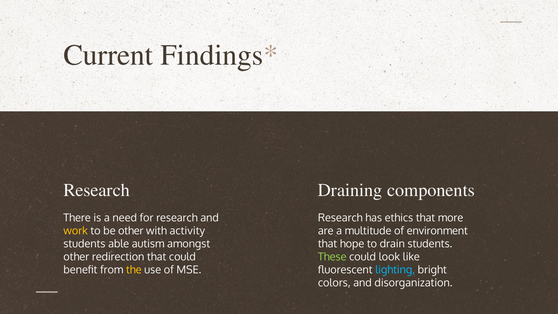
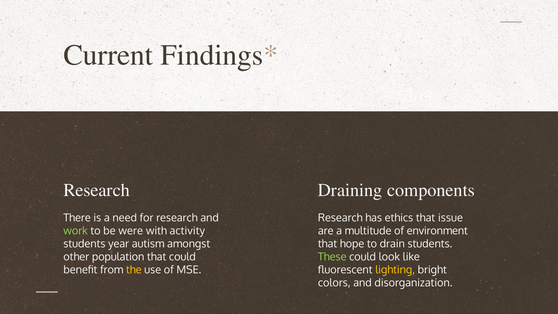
more: more -> issue (450, 218)
work colour: yellow -> light green (76, 231)
be other: other -> were (131, 231)
able: able -> year (119, 244)
redirection: redirection -> population (118, 257)
lighting colour: light blue -> yellow (395, 270)
